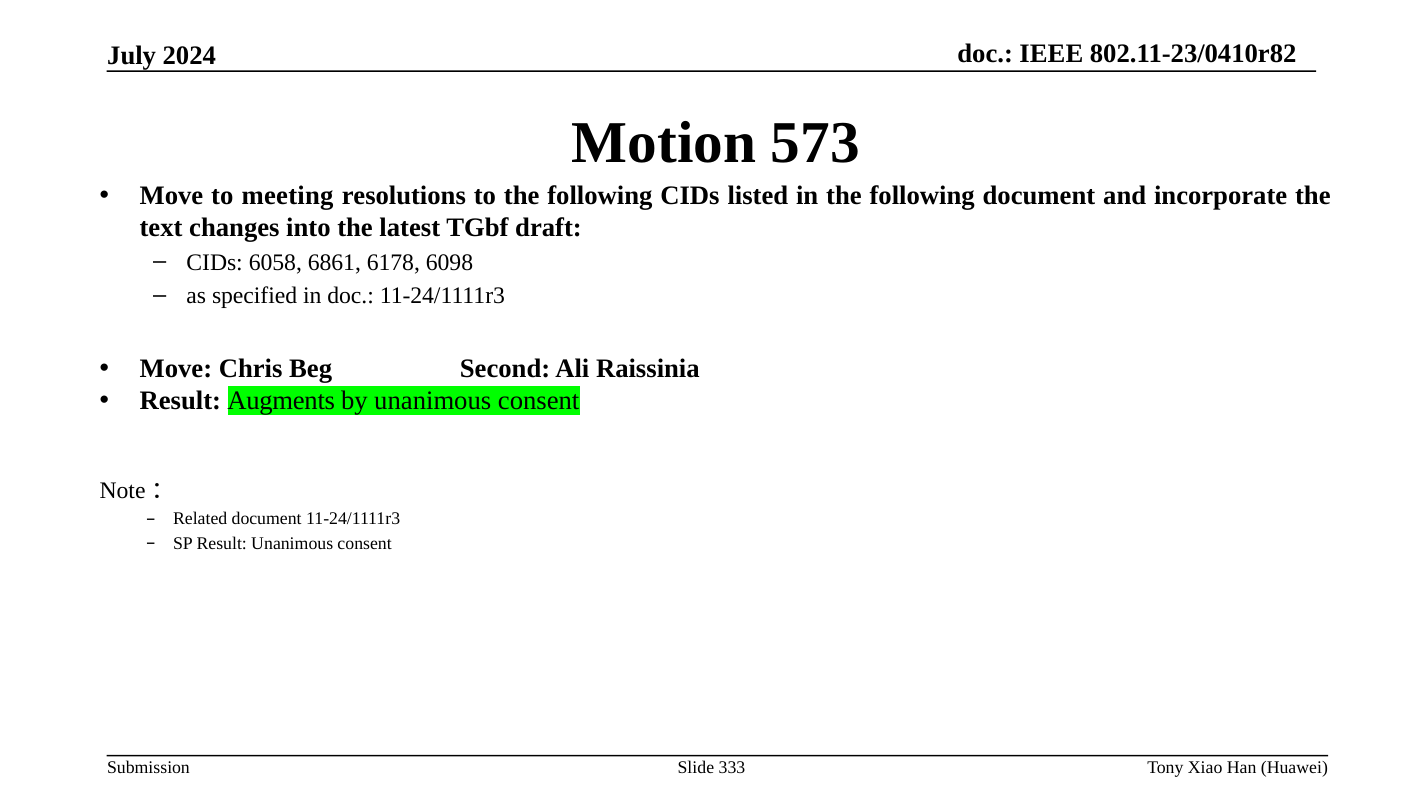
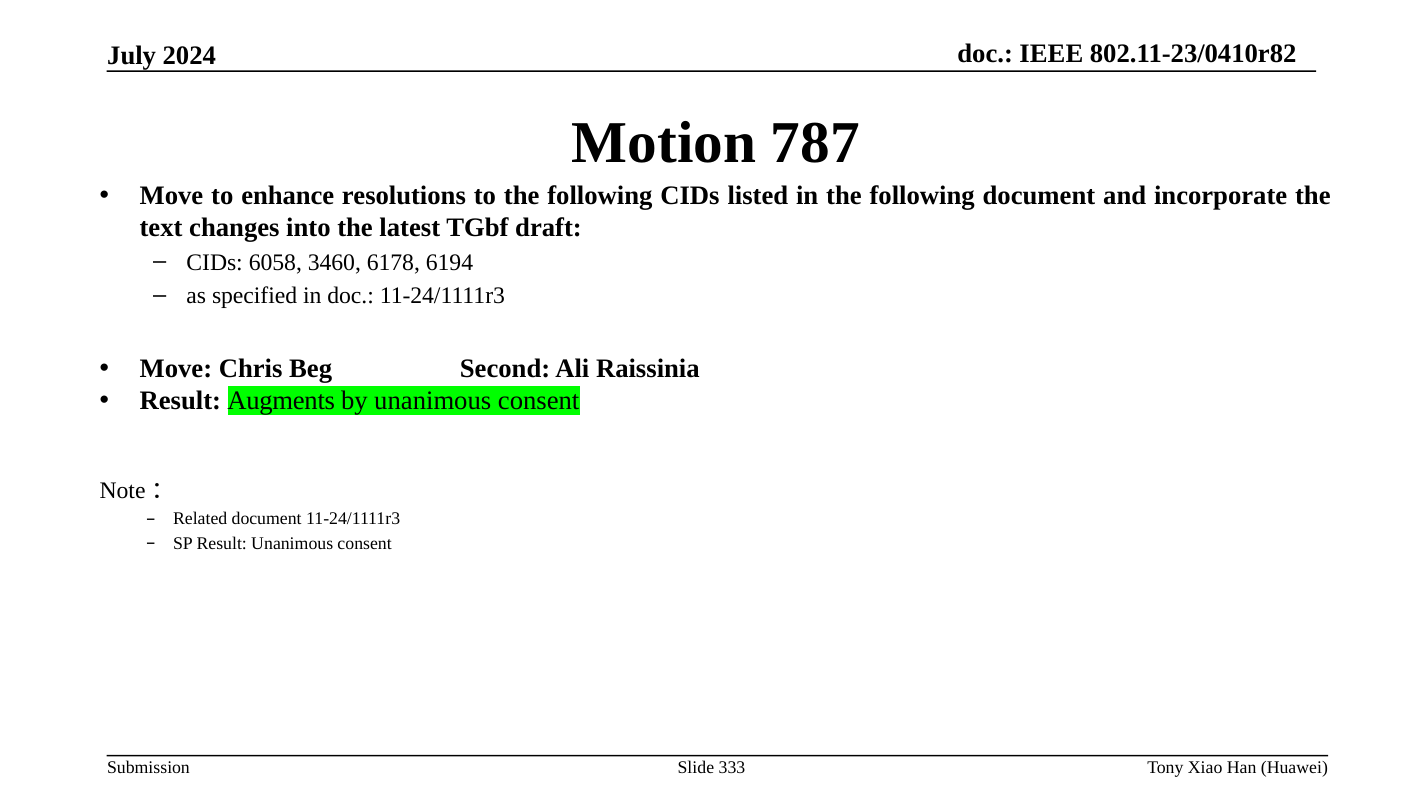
573: 573 -> 787 (815, 143)
meeting: meeting -> enhance (288, 196)
6861: 6861 -> 3460 (334, 263)
6098: 6098 -> 6194 (450, 263)
